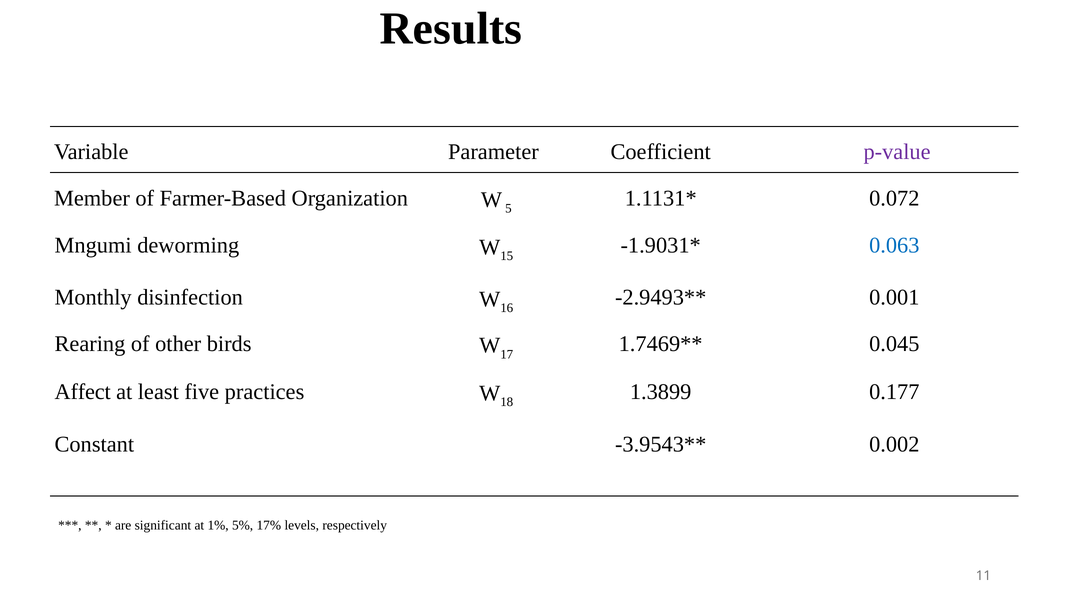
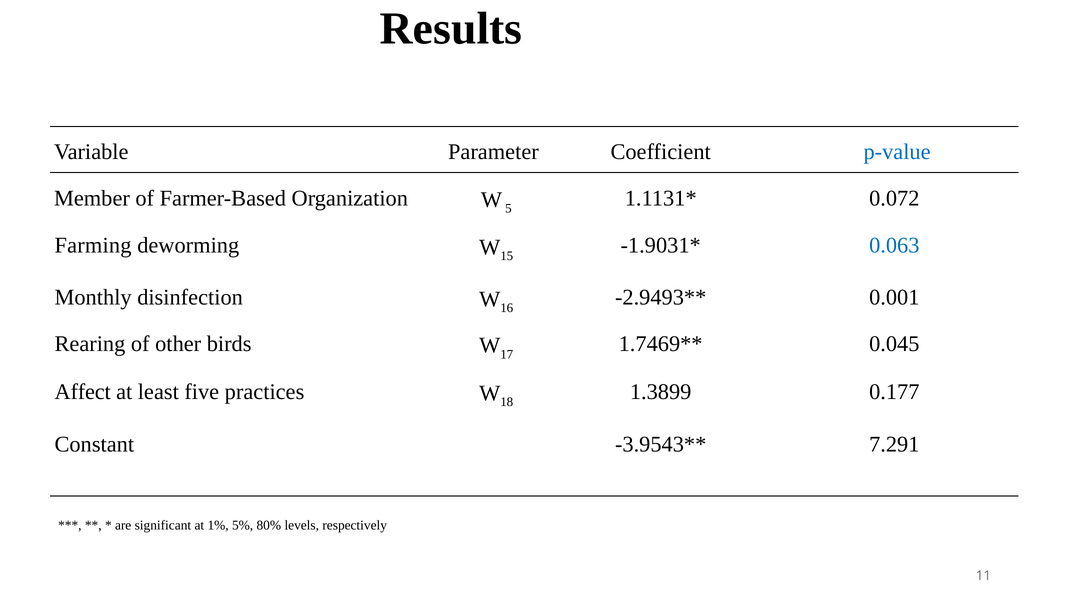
p-value colour: purple -> blue (897, 152)
Mngumi: Mngumi -> Farming (93, 245)
0.002: 0.002 -> 7.291 (894, 444)
17%: 17% -> 80% (269, 525)
